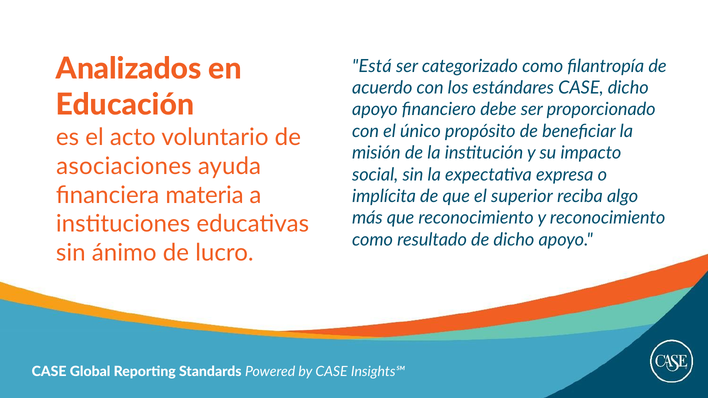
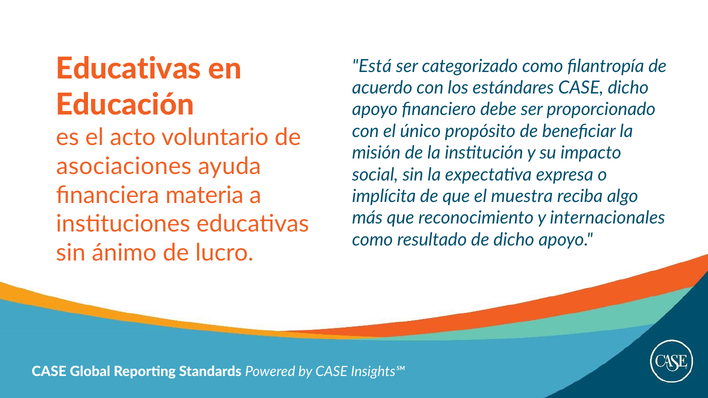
Analizados: Analizados -> Educativas (129, 69)
superior: superior -> muestra (522, 196)
y reconocimiento: reconocimiento -> internacionales (608, 218)
